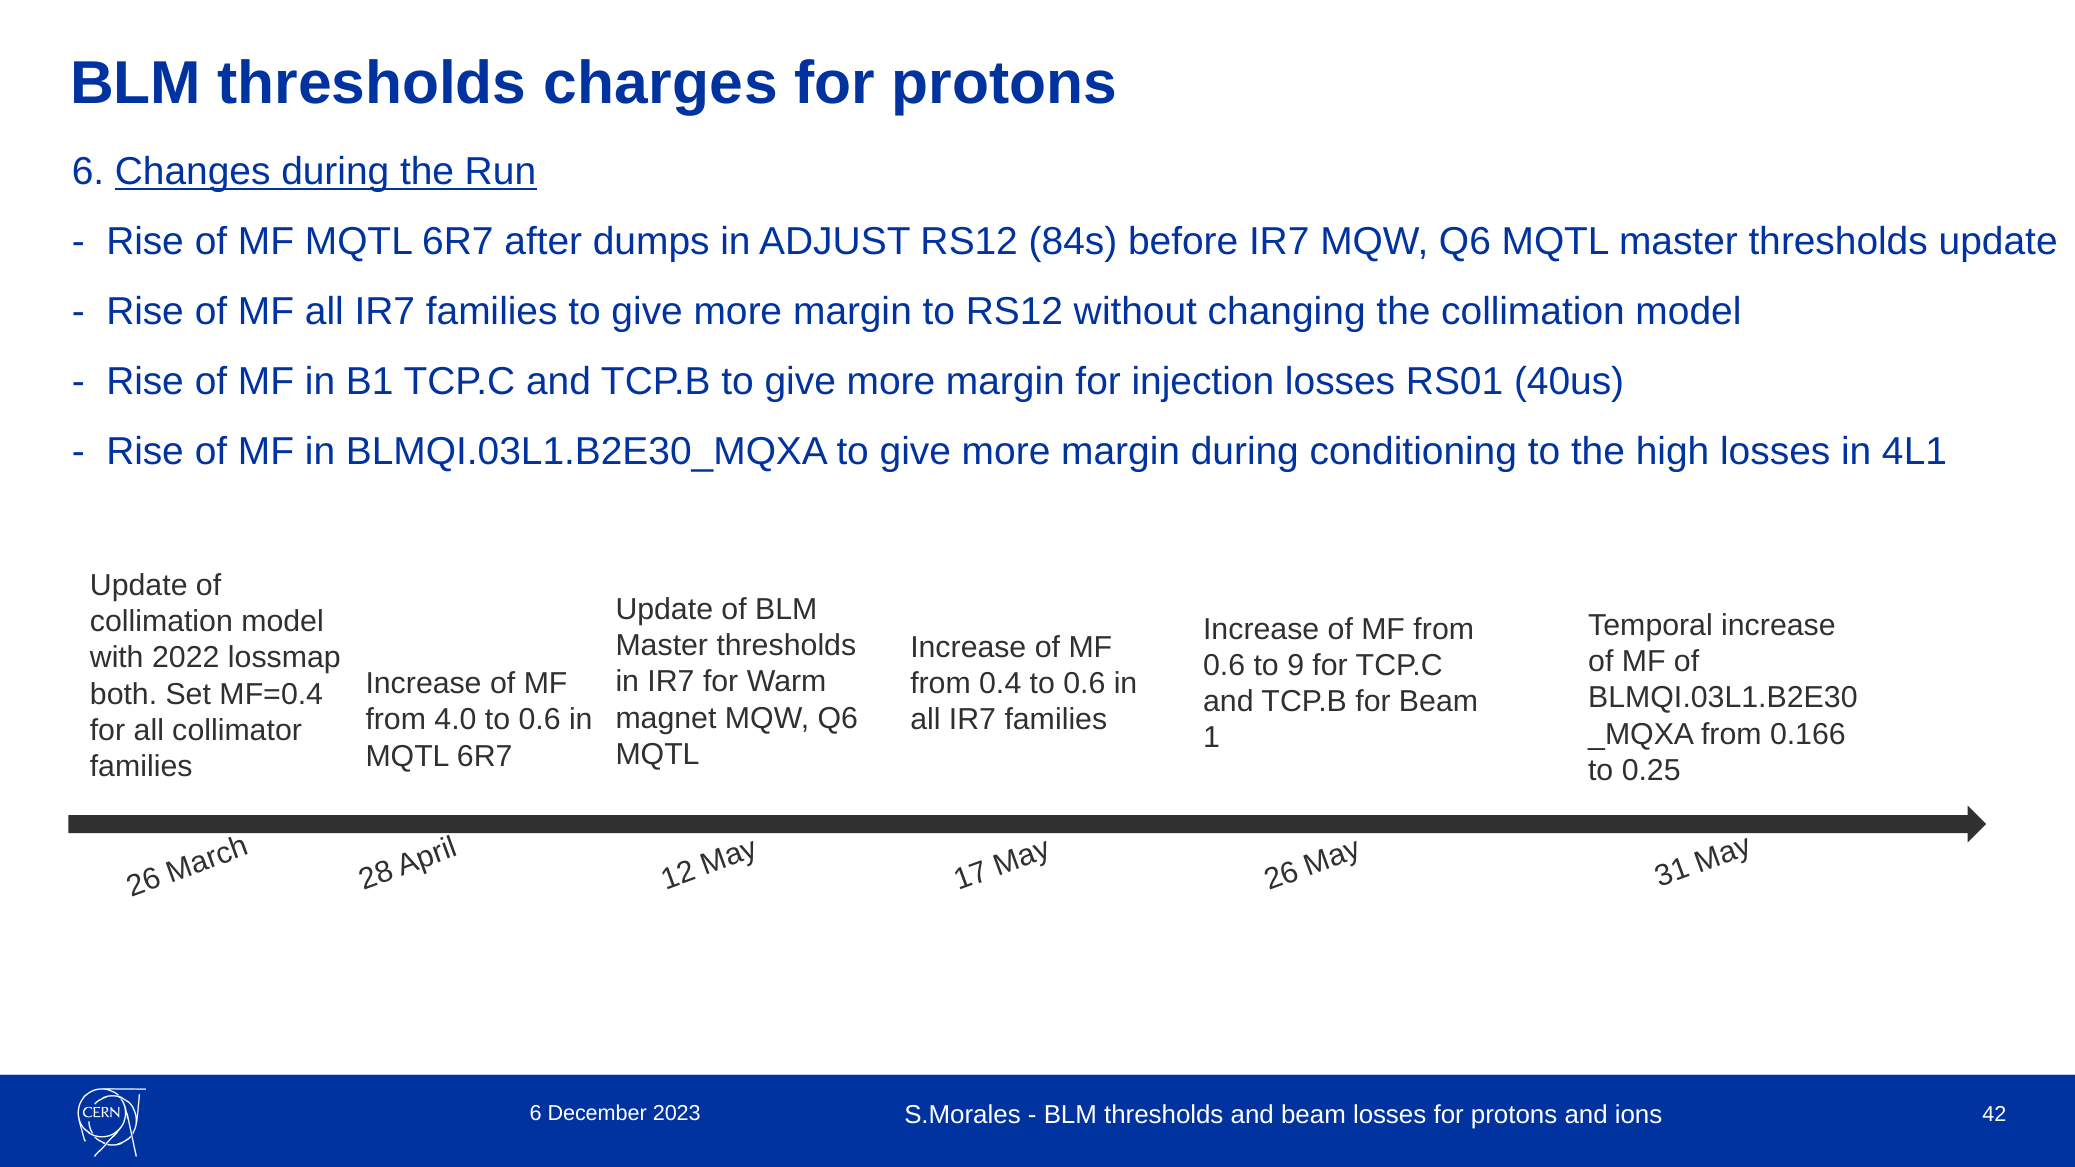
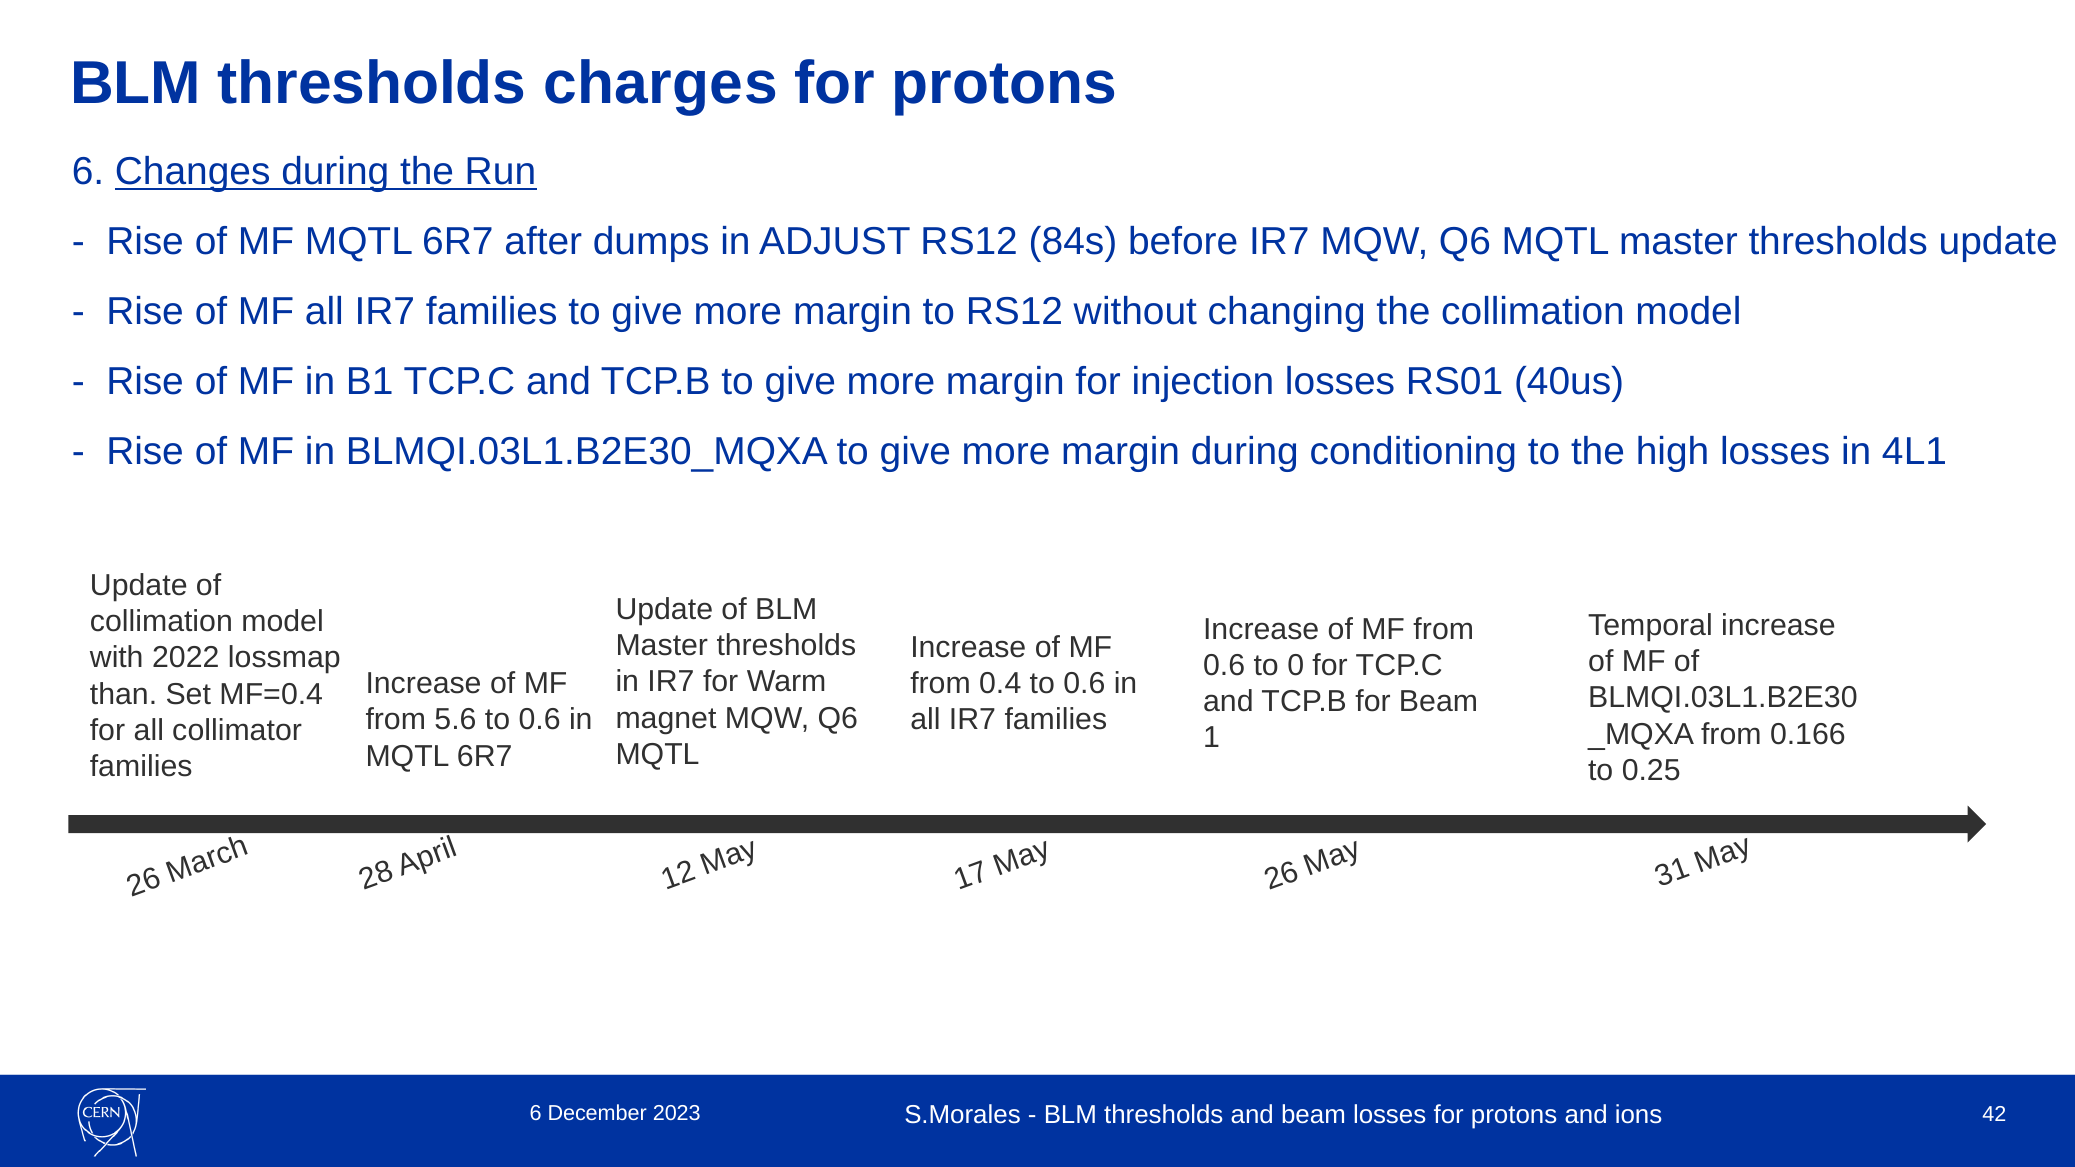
9: 9 -> 0 (1296, 665)
both: both -> than (124, 694)
4.0: 4.0 -> 5.6 (455, 720)
